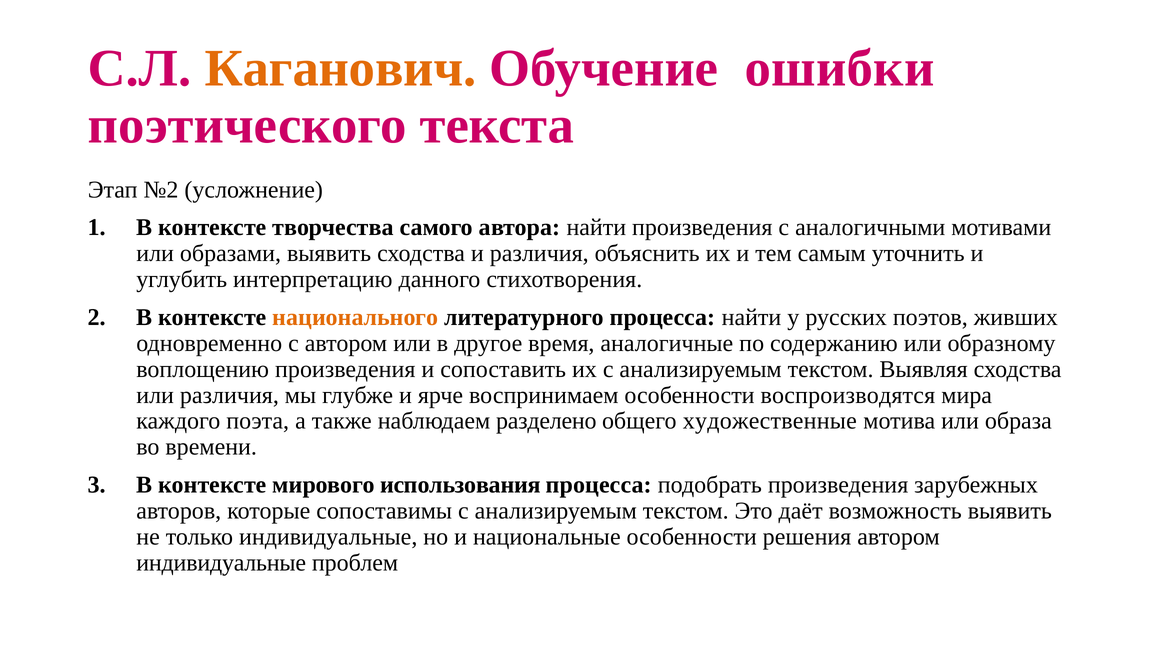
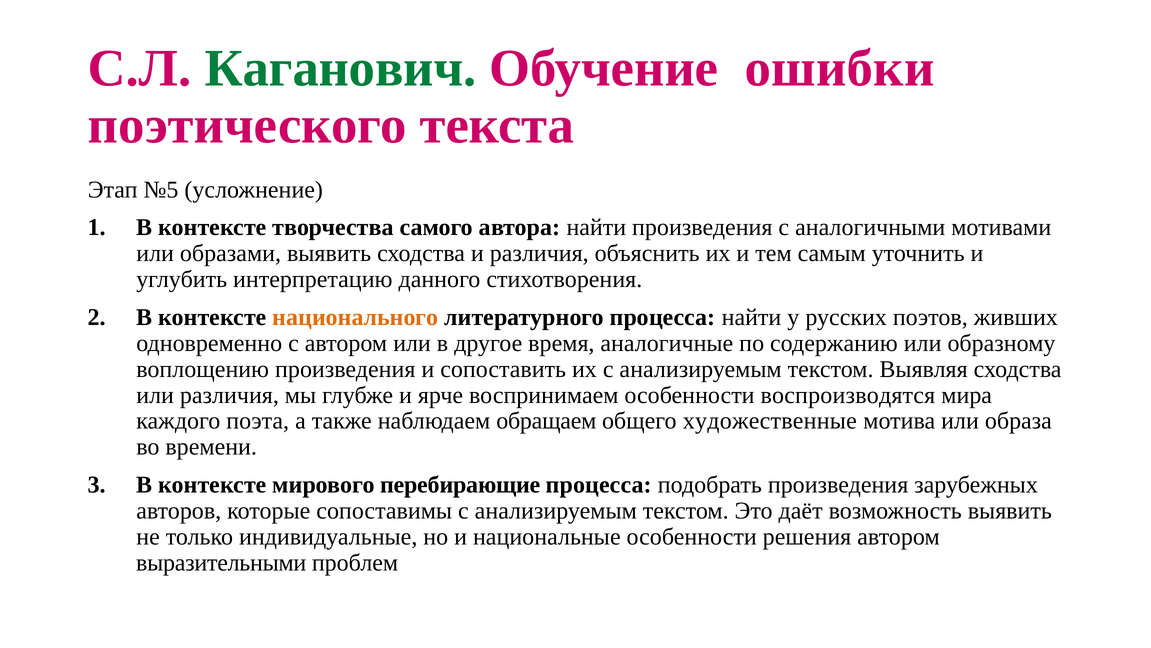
Каганович colour: orange -> green (340, 68)
№2: №2 -> №5 (161, 189)
разделено: разделено -> обращаем (546, 421)
использования: использования -> перебирающие (460, 484)
индивидуальные: индивидуальные -> выразительными (221, 562)
